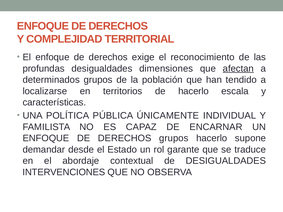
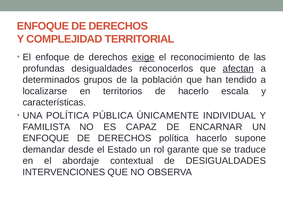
exige underline: none -> present (143, 57)
dimensiones: dimensiones -> reconocerlos (166, 69)
DERECHOS grupos: grupos -> política (174, 138)
